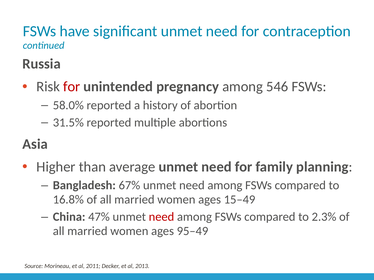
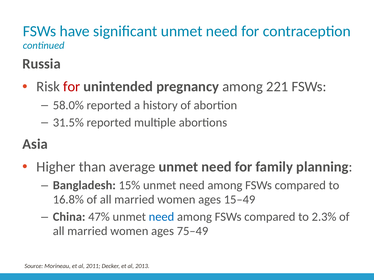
546: 546 -> 221 (277, 87)
67%: 67% -> 15% (129, 186)
need colour: red -> blue (161, 217)
95–49: 95–49 -> 75–49 (193, 231)
